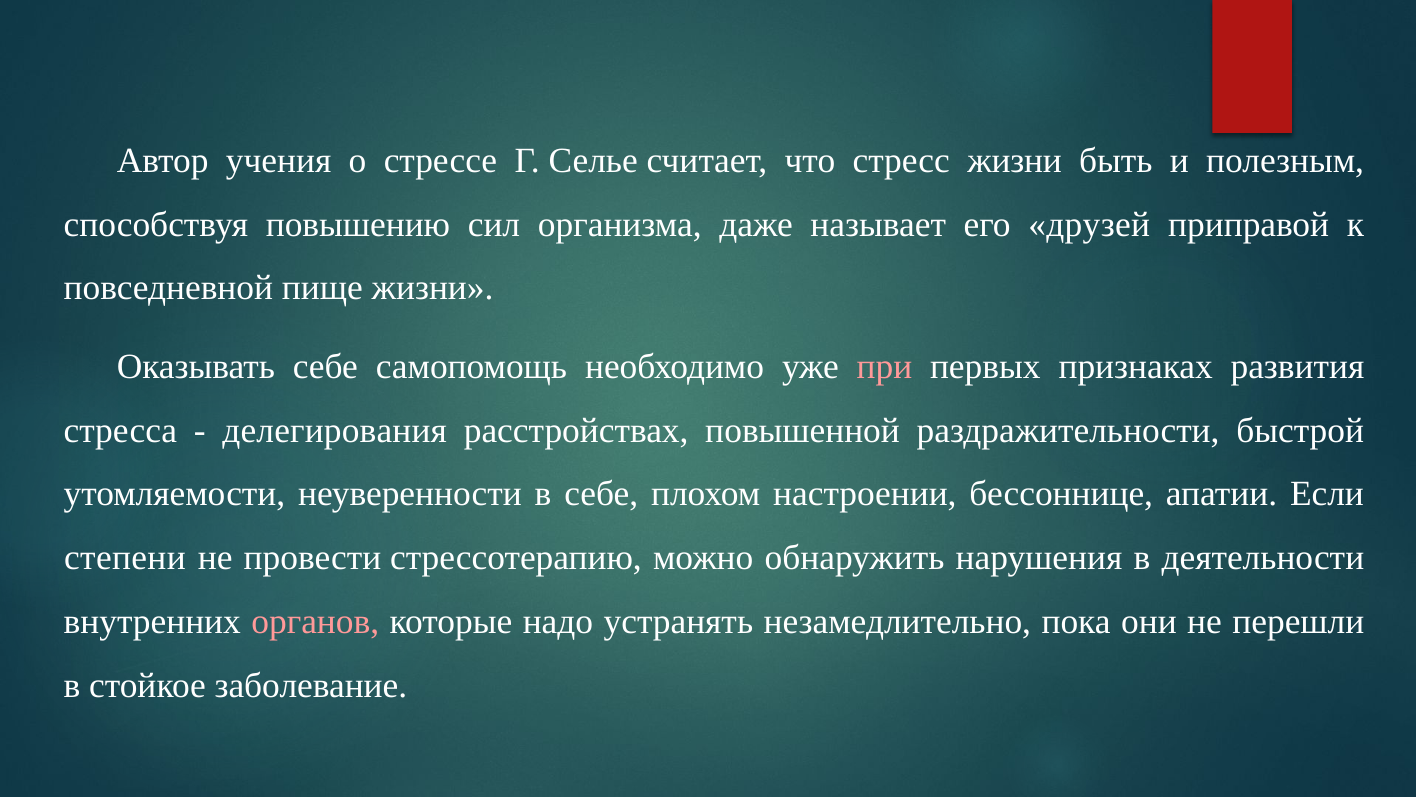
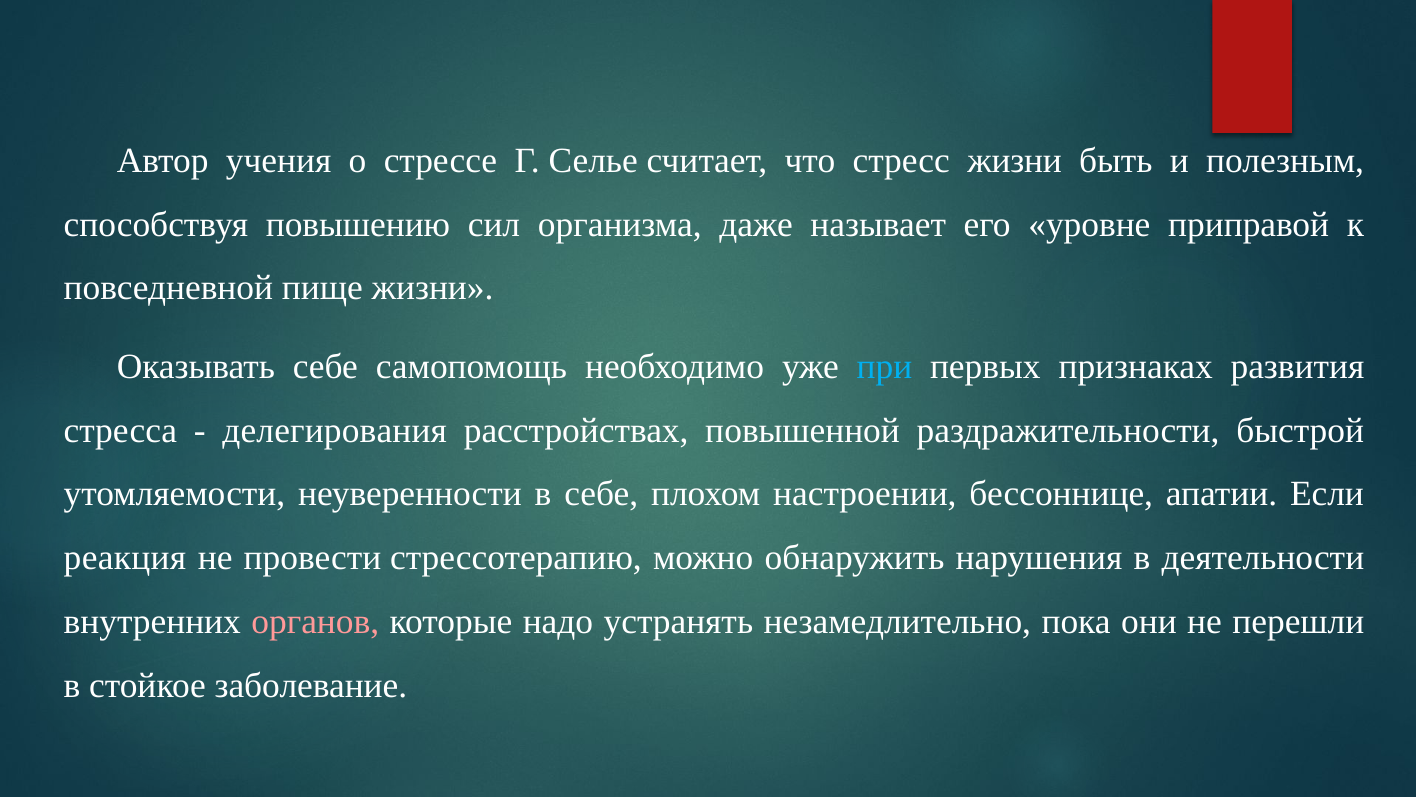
друзей: друзей -> уровне (1089, 224)
при colour: pink -> light blue (884, 366)
степени: степени -> реакция (125, 558)
